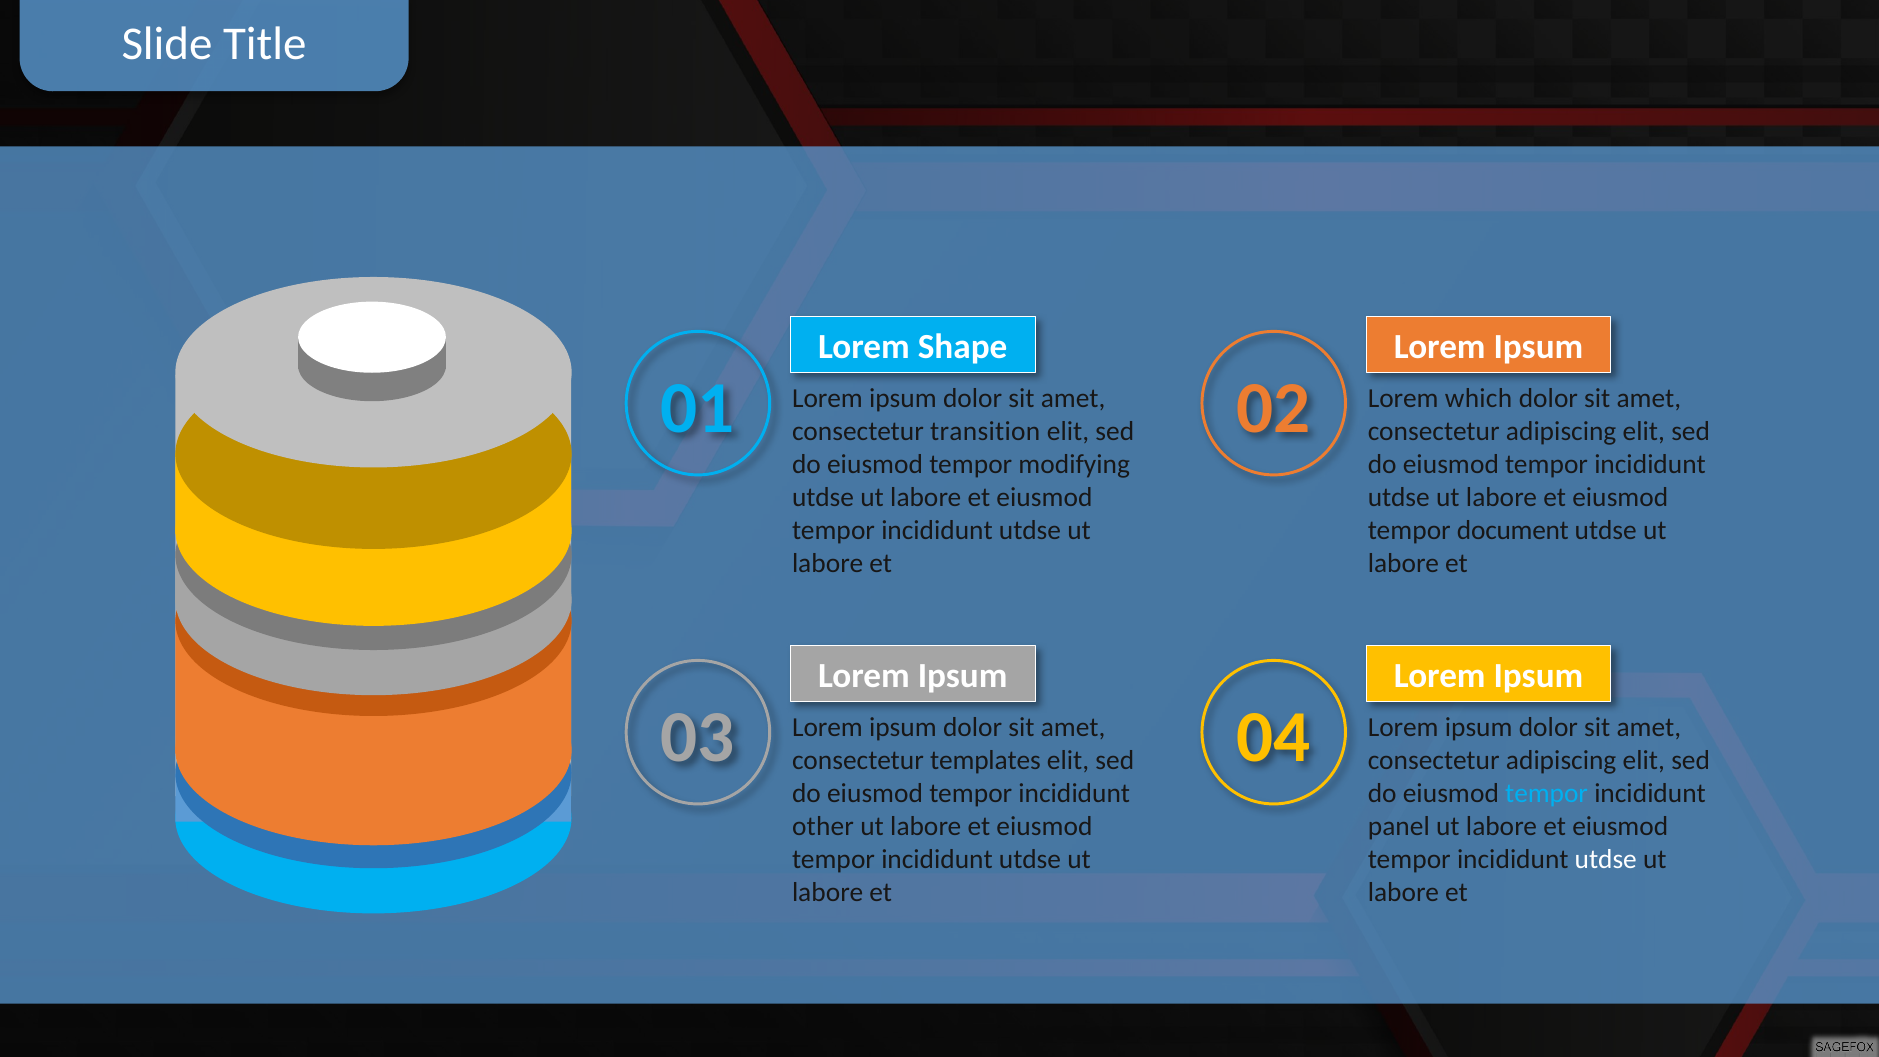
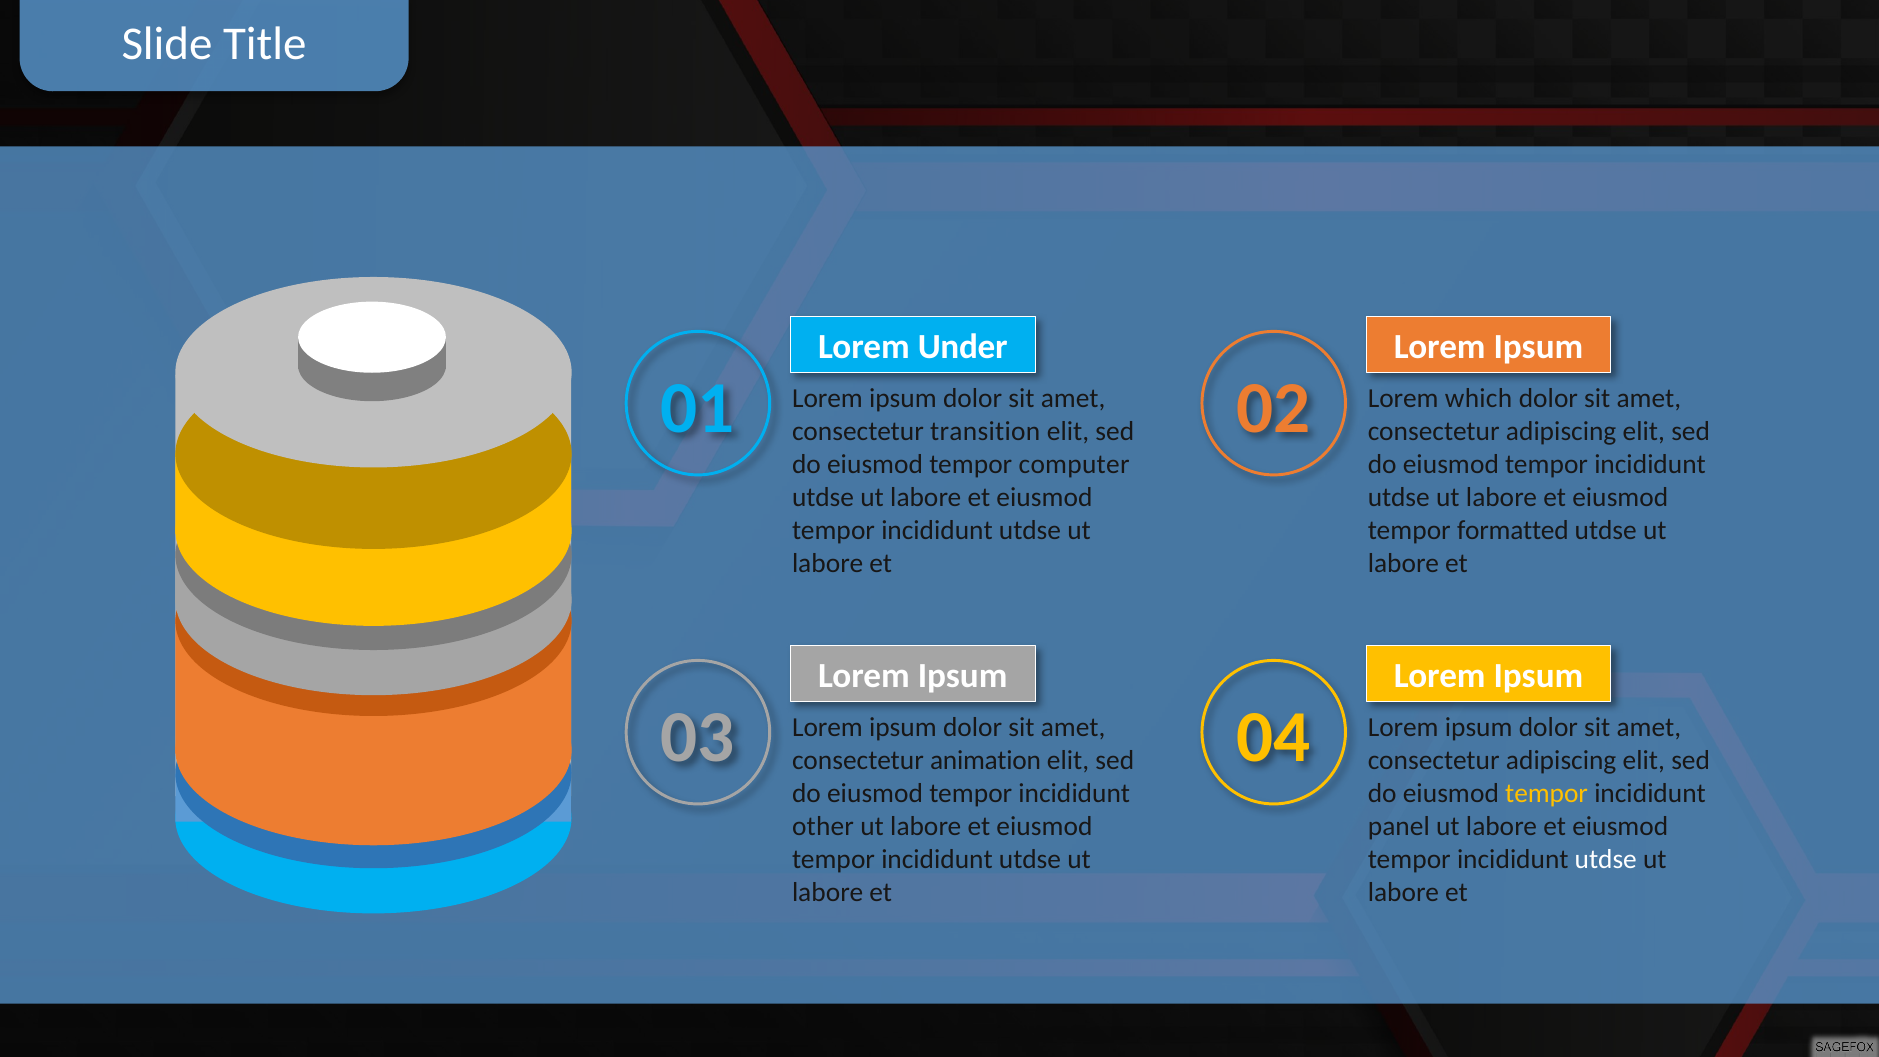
Shape: Shape -> Under (963, 347)
modifying: modifying -> computer (1074, 464)
document: document -> formatted (1513, 530)
templates: templates -> animation (985, 761)
tempor colour: light blue -> yellow (1547, 793)
